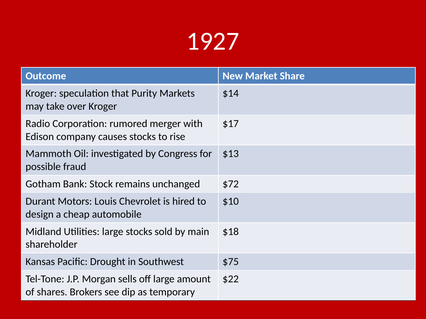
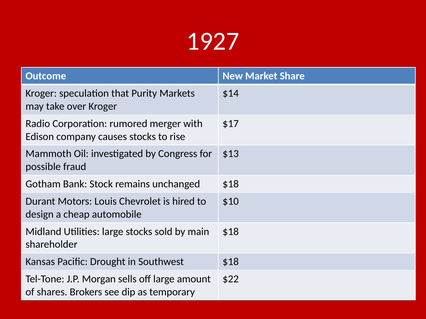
unchanged $72: $72 -> $18 (231, 184)
Southwest $75: $75 -> $18 (231, 262)
